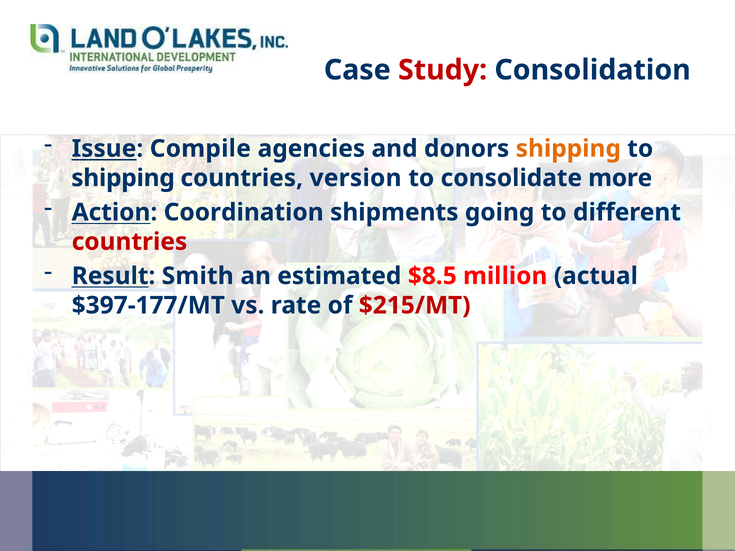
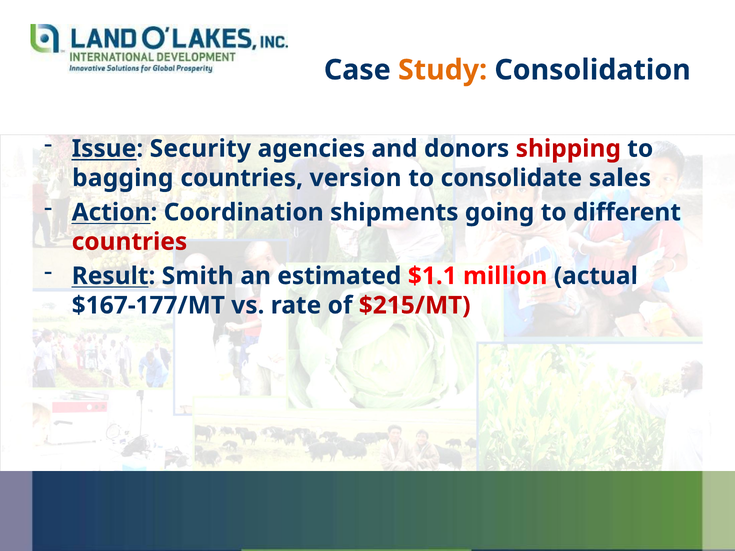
Study colour: red -> orange (443, 70)
Compile: Compile -> Security (200, 149)
shipping colour: orange -> red (568, 149)
shipping: shipping -> bagging (123, 178)
more: more -> sales (620, 178)
$8.5: $8.5 -> $1.1 (432, 276)
$397-177/MT: $397-177/MT -> $167-177/MT (148, 306)
